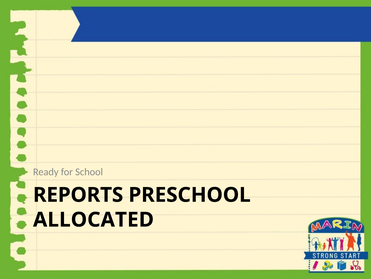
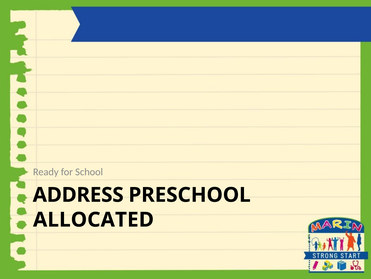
REPORTS: REPORTS -> ADDRESS (78, 194)
